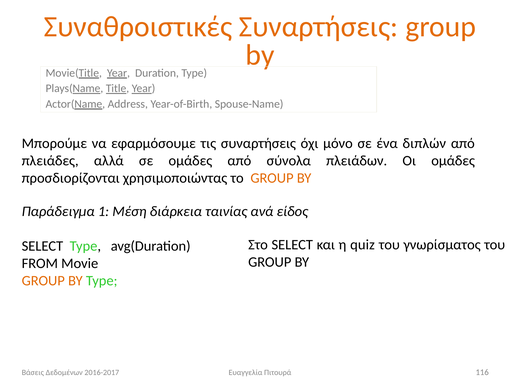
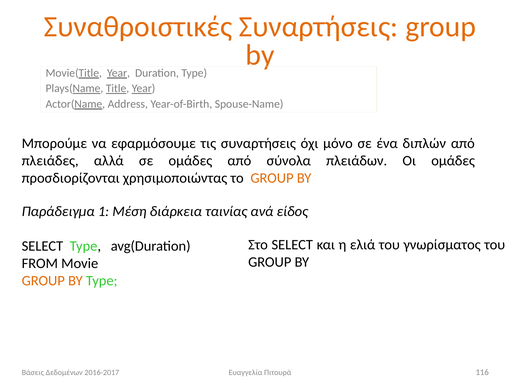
quiz: quiz -> ελιά (363, 245)
